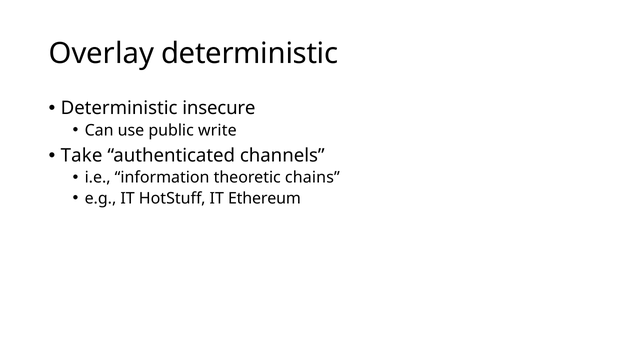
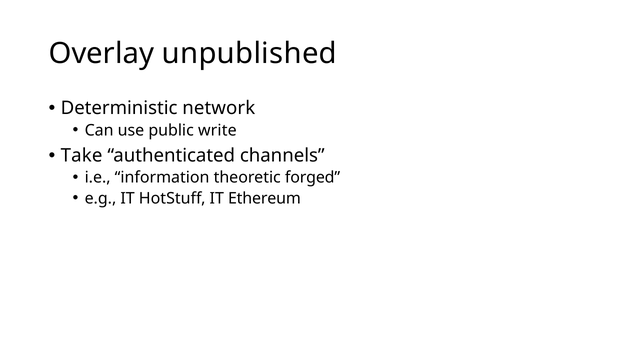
Overlay deterministic: deterministic -> unpublished (249, 54)
insecure: insecure -> network (219, 108)
chains: chains -> forged (313, 177)
